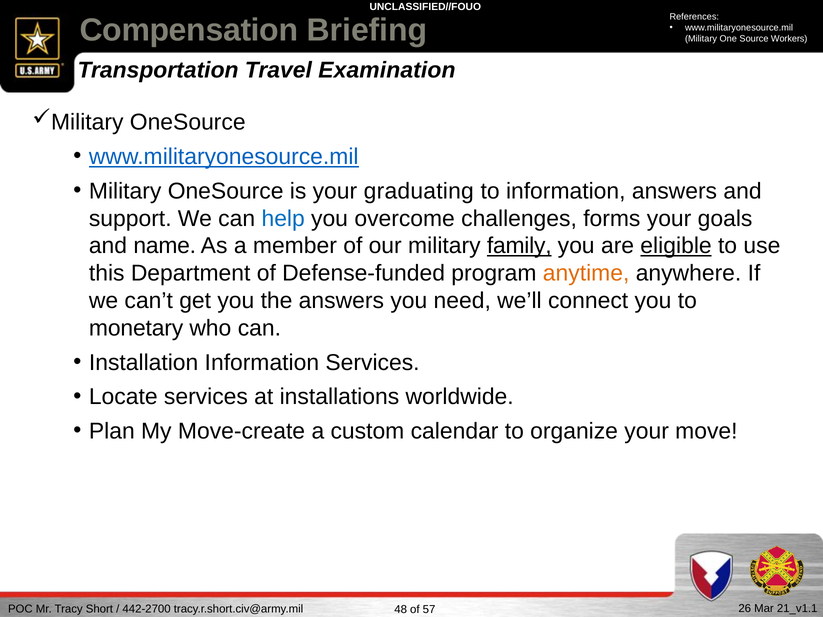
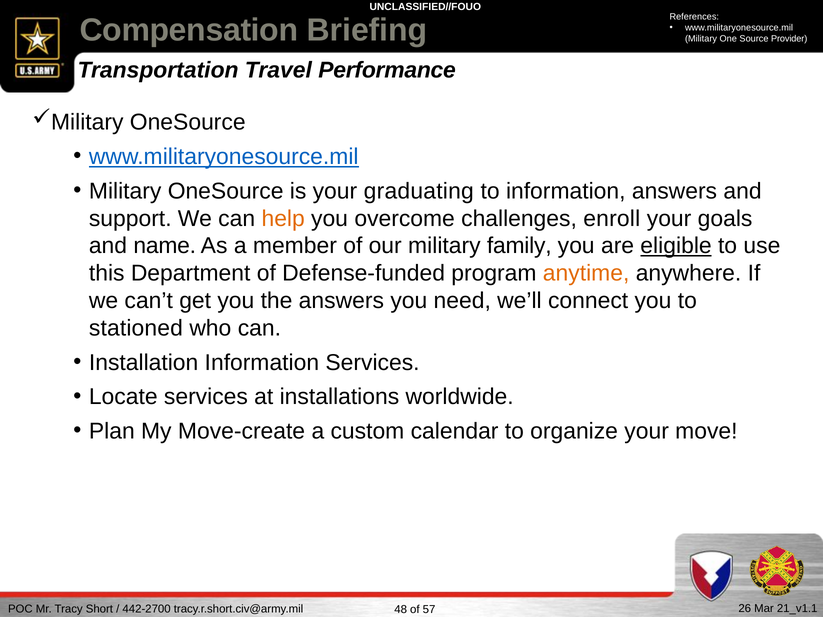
Workers: Workers -> Provider (789, 39)
Examination: Examination -> Performance (387, 70)
help colour: blue -> orange (283, 219)
forms: forms -> enroll (612, 219)
family underline: present -> none (519, 246)
monetary: monetary -> stationed (136, 328)
